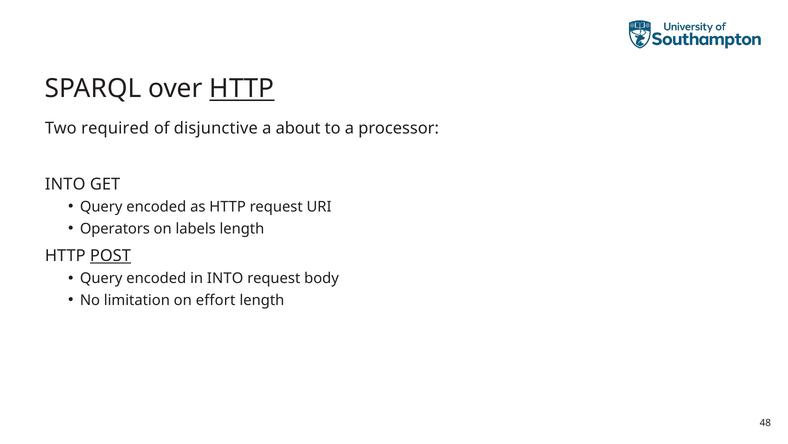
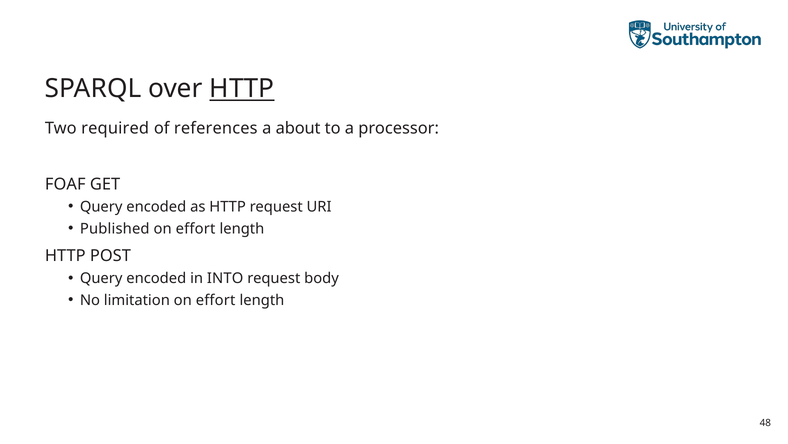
disjunctive: disjunctive -> references (216, 128)
INTO: INTO -> FOAF (65, 184)
Operators: Operators -> Published (115, 228)
labels: labels -> effort (196, 228)
POST underline: present -> none (110, 255)
